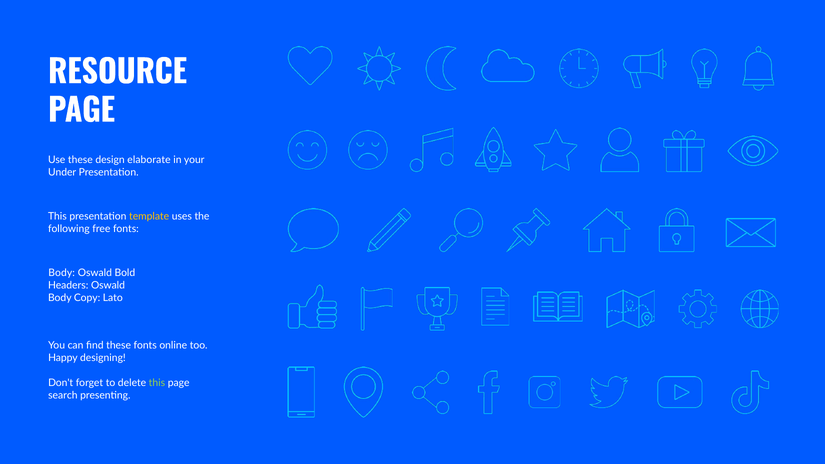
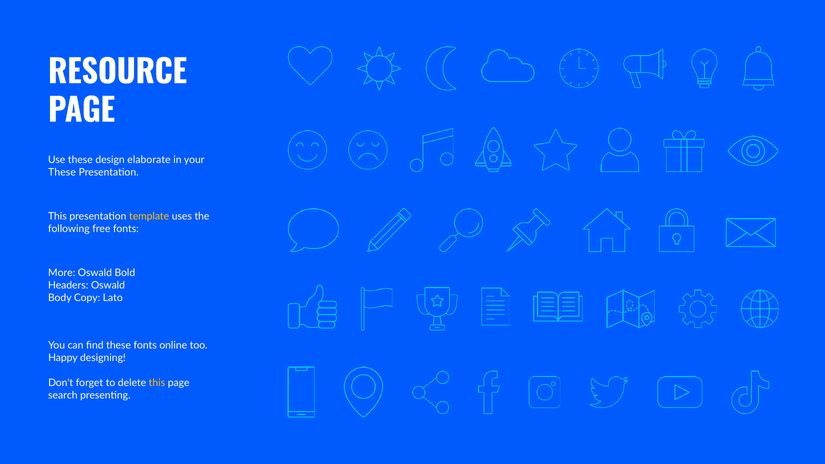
Under: Under -> These (62, 172)
Body: Body -> More (62, 273)
this colour: light green -> yellow (157, 383)
